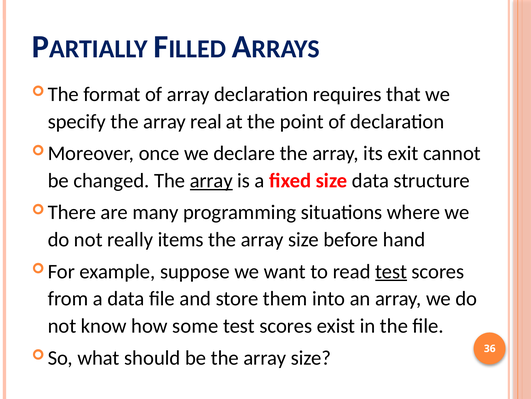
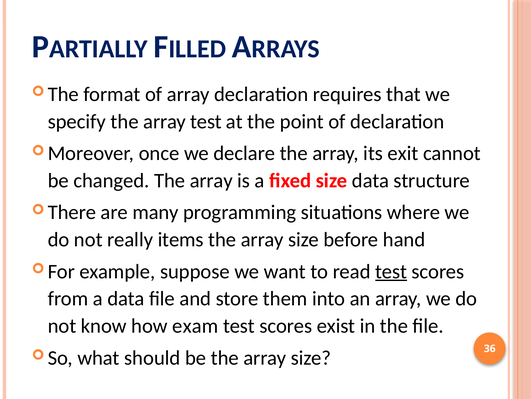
array real: real -> test (206, 121)
array underline: present -> none (211, 180)
some: some -> exam (195, 326)
